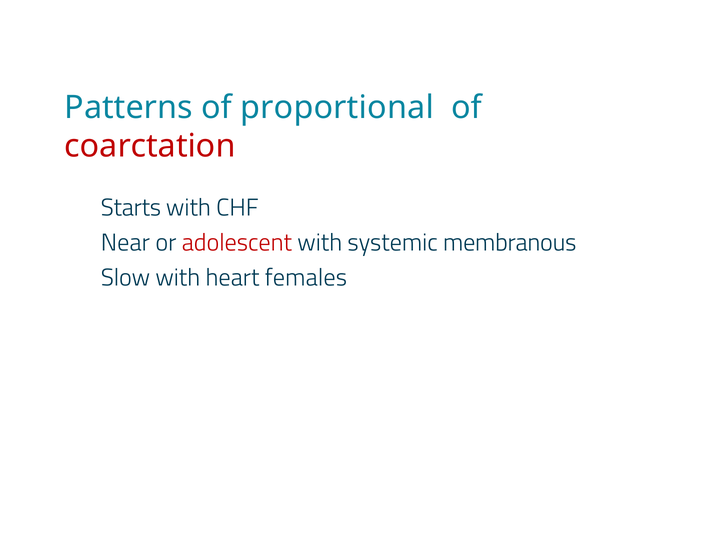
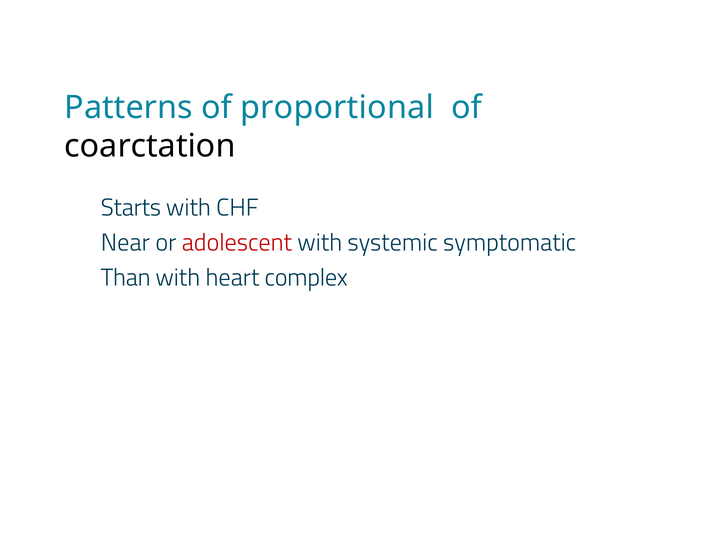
coarctation colour: red -> black (150, 146)
membranous: membranous -> symptomatic (510, 243)
Slow: Slow -> Than (126, 278)
females: females -> complex (306, 278)
